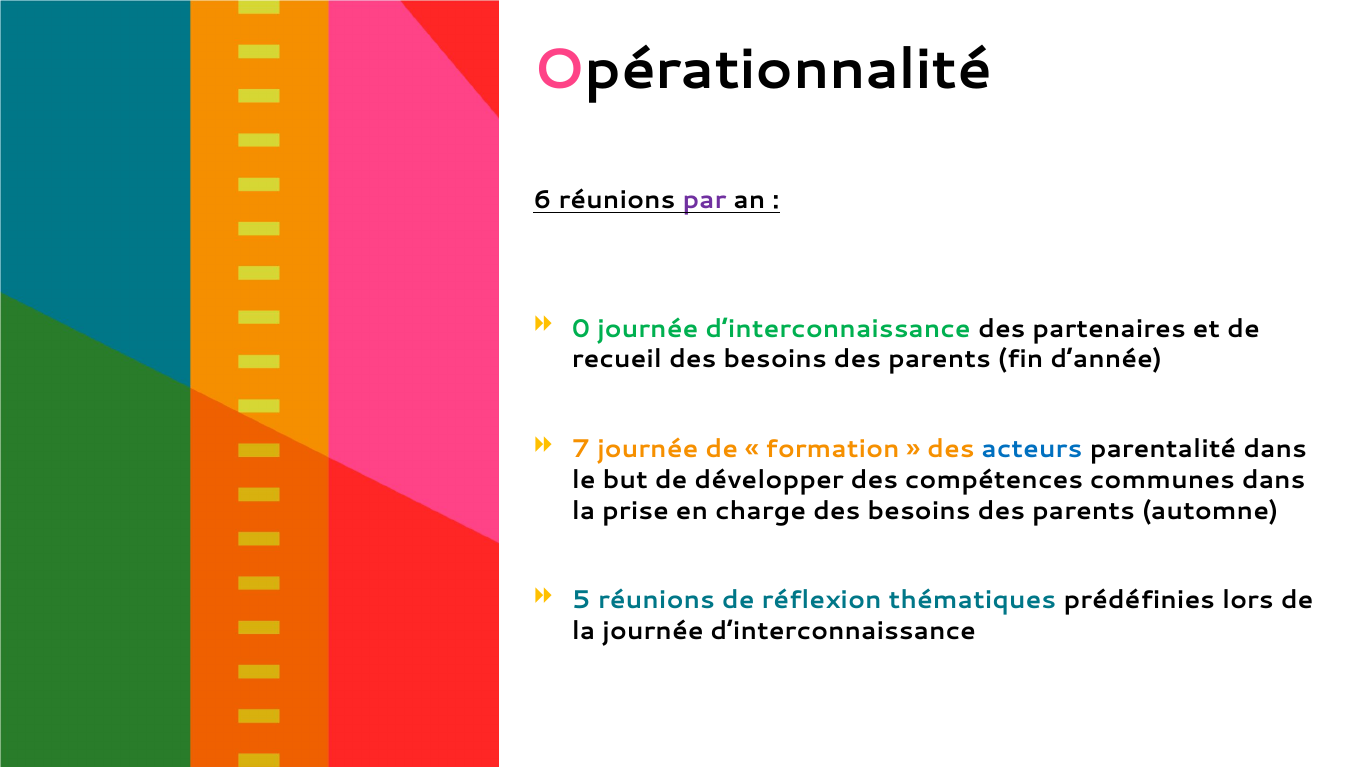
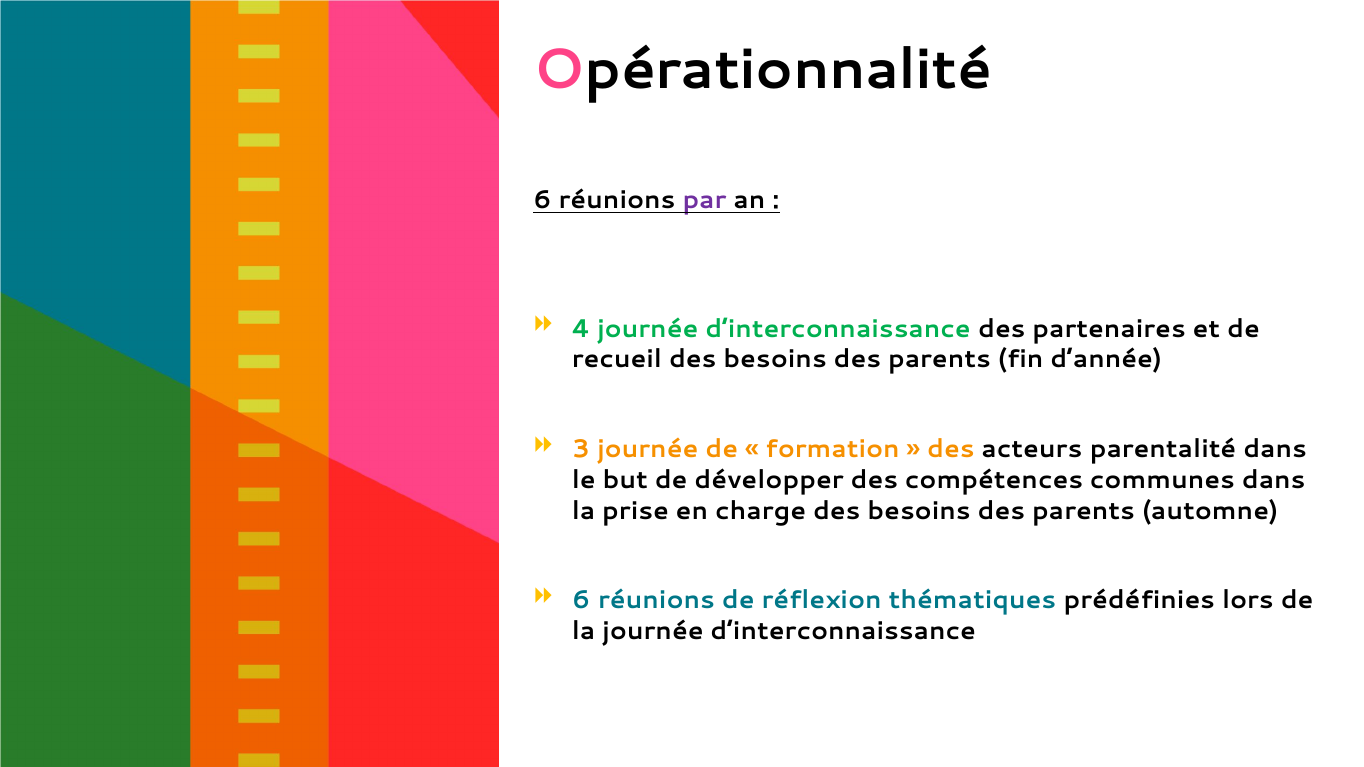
0: 0 -> 4 (581, 329)
7: 7 -> 3 (581, 449)
acteurs colour: blue -> black (1032, 449)
5: 5 -> 6 (581, 601)
